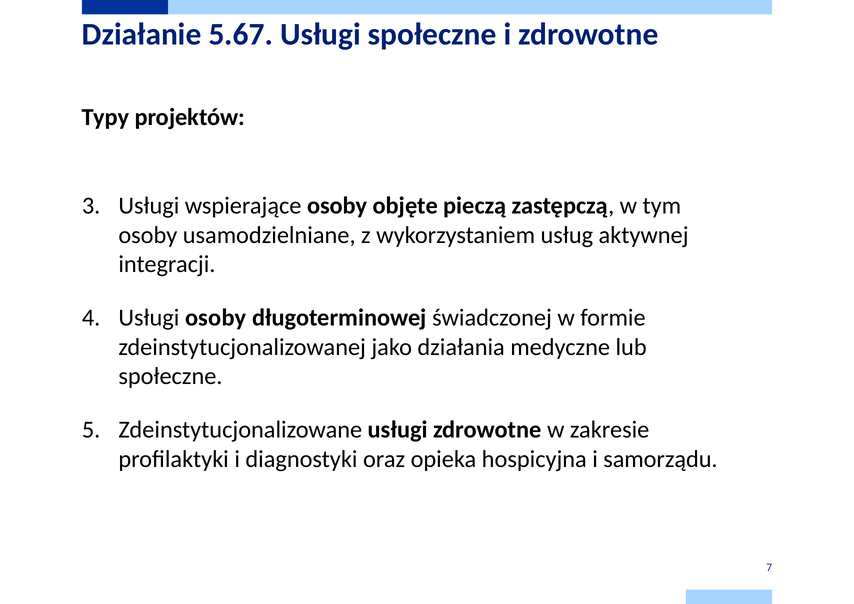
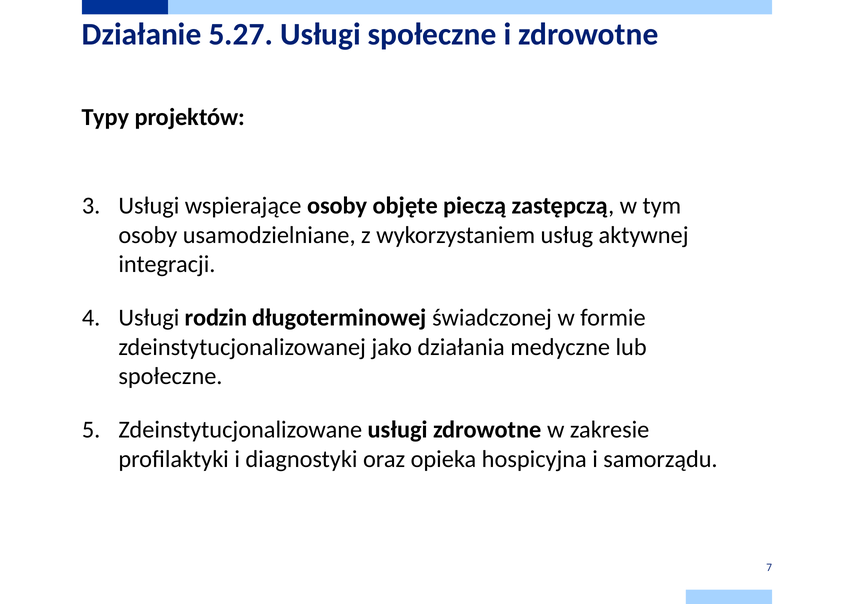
5.67: 5.67 -> 5.27 (241, 34)
Usługi osoby: osoby -> rodzin (216, 318)
